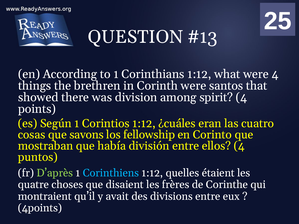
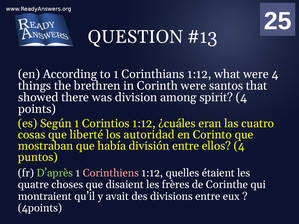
savons: savons -> liberté (86, 135)
fellowship: fellowship -> autoridad (149, 135)
Corinthiens colour: light blue -> pink (111, 173)
